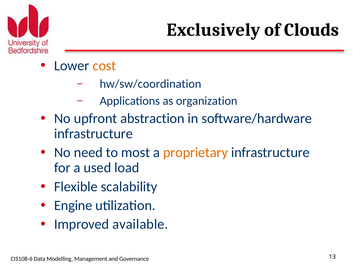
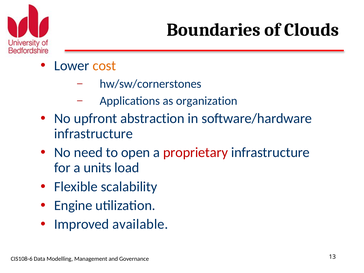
Exclusively: Exclusively -> Boundaries (214, 30)
hw/sw/coordination: hw/sw/coordination -> hw/sw/cornerstones (151, 84)
most: most -> open (136, 153)
proprietary colour: orange -> red (195, 153)
used: used -> units (98, 168)
